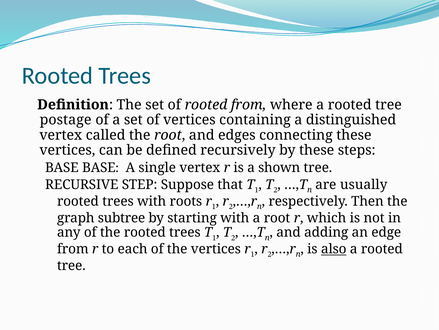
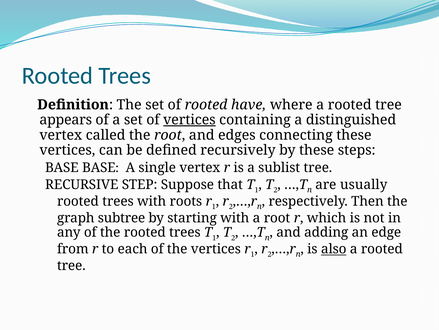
rooted from: from -> have (249, 104)
postage: postage -> appears (66, 120)
vertices underline: none -> present (189, 120)
shown: shown -> sublist (279, 167)
